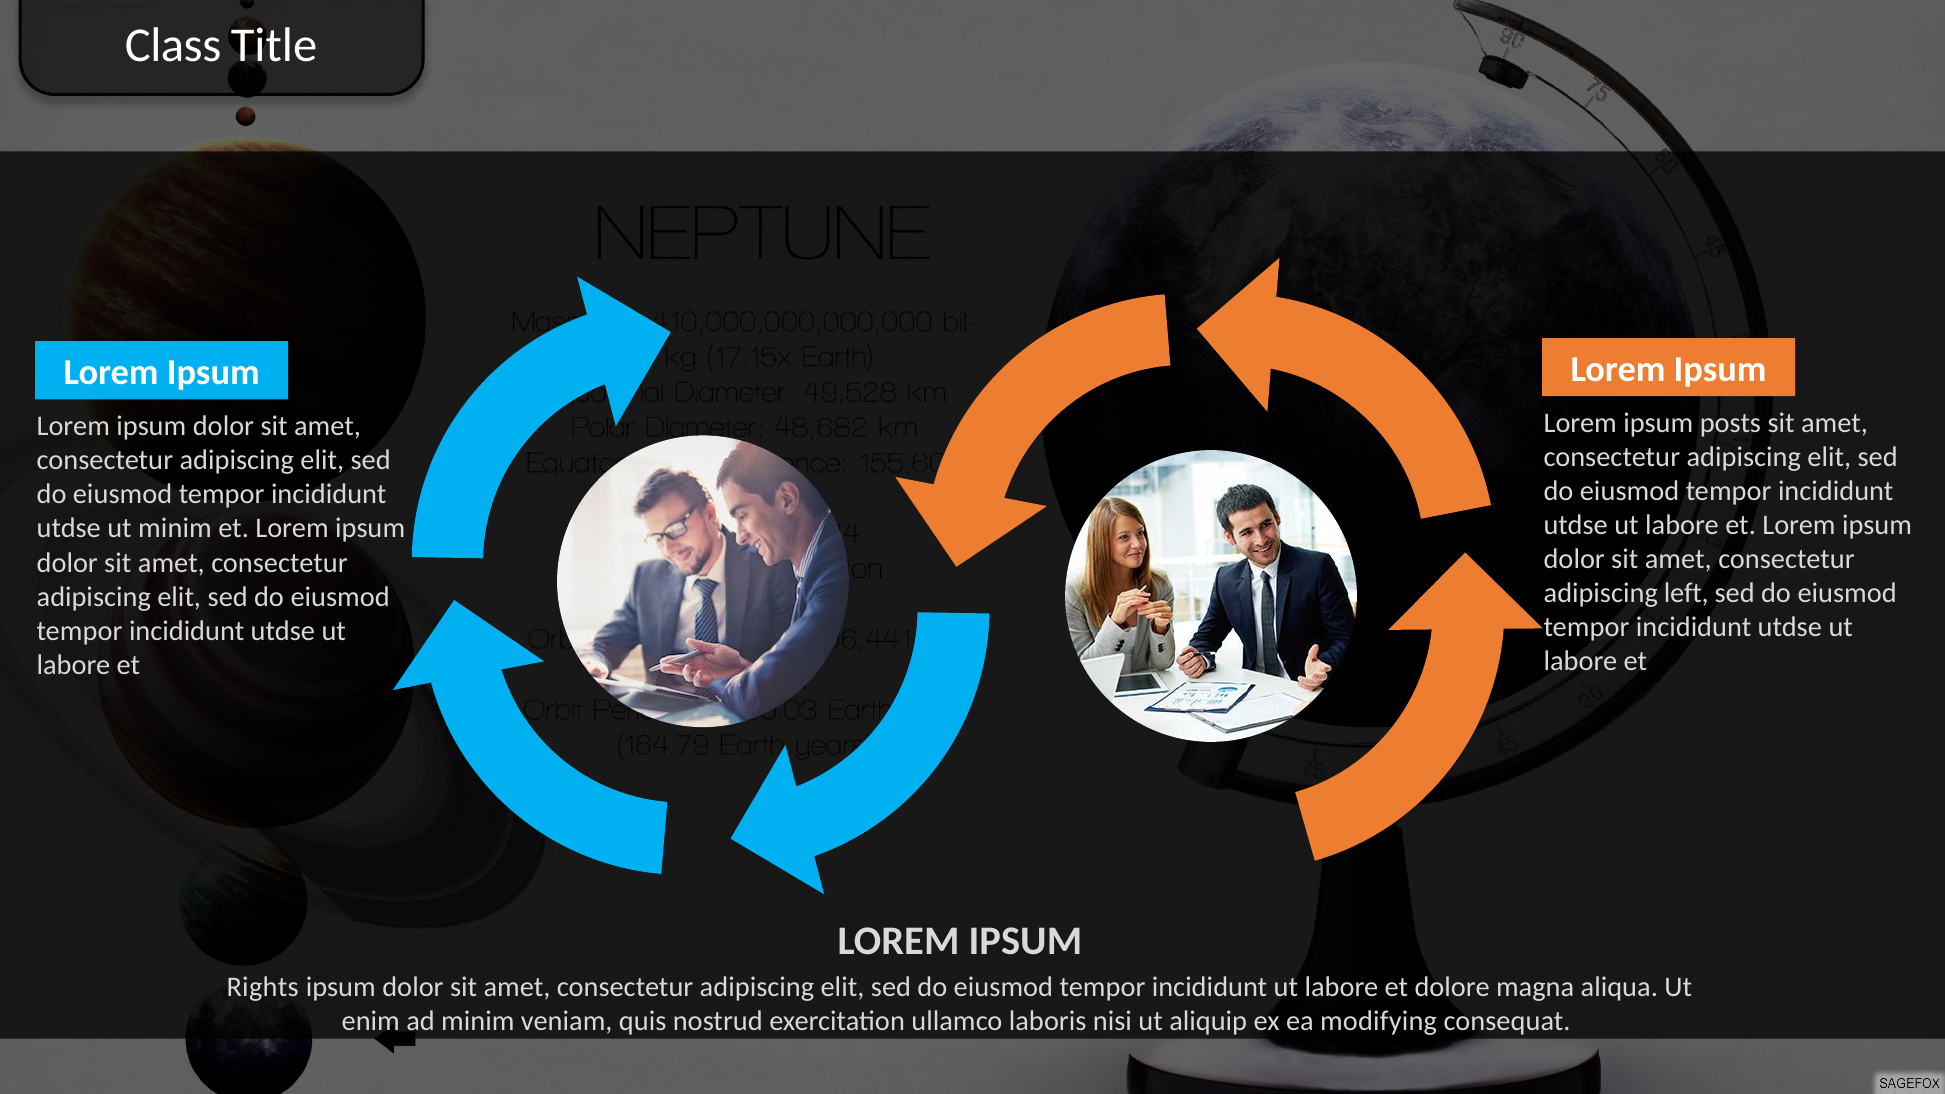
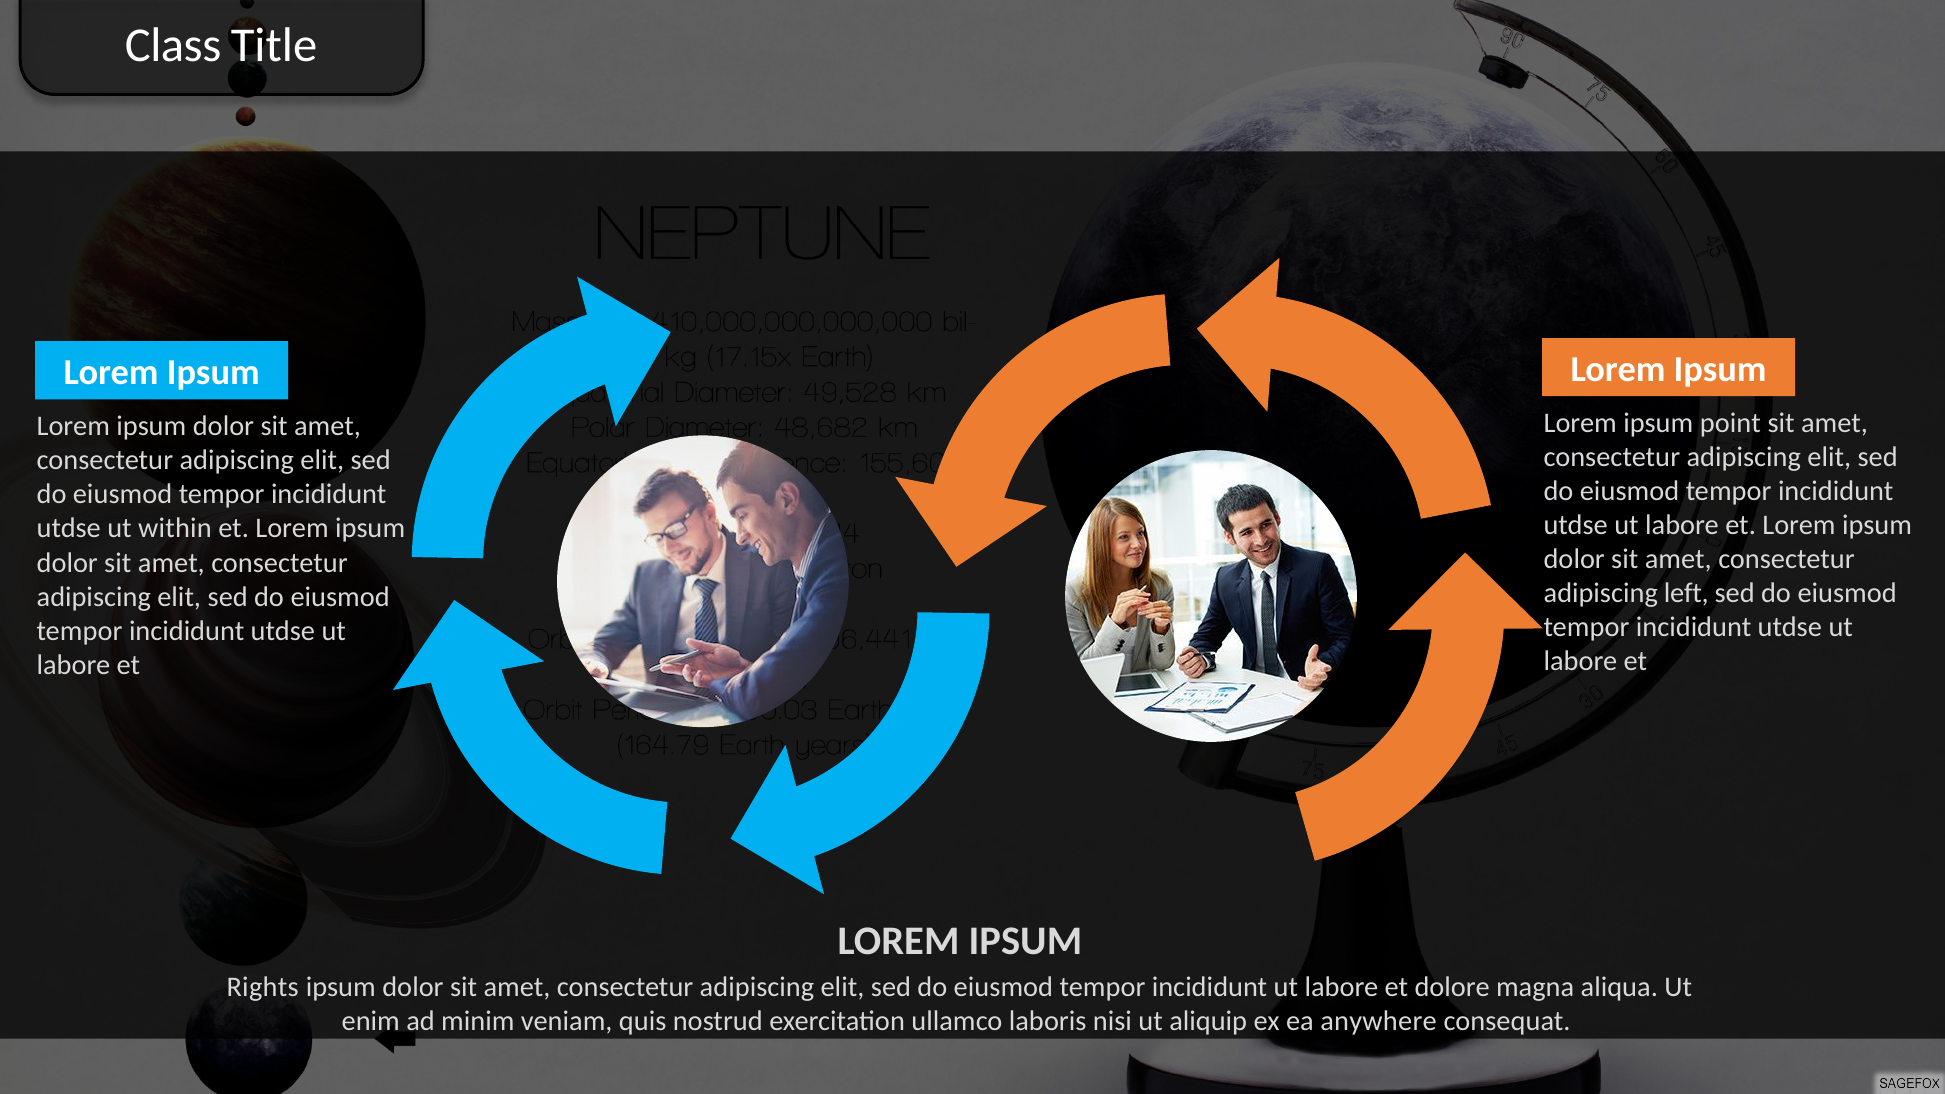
posts: posts -> point (1730, 423)
ut minim: minim -> within (175, 529)
modifying: modifying -> anywhere (1379, 1021)
